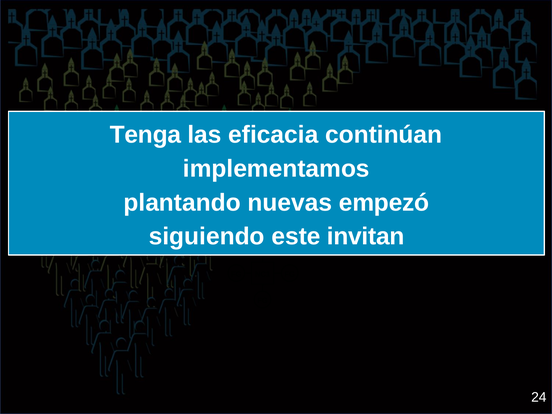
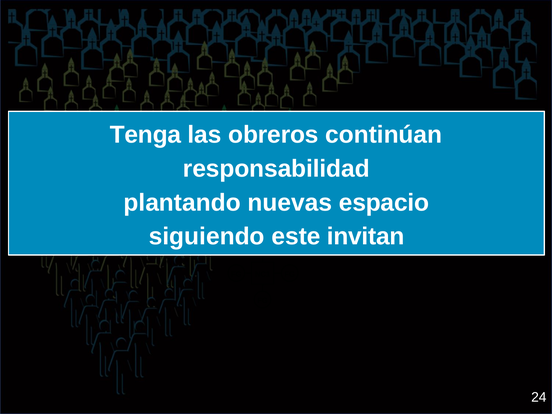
eficacia: eficacia -> obreros (273, 135)
implementamos: implementamos -> responsabilidad (276, 169)
empezó: empezó -> espacio (384, 203)
